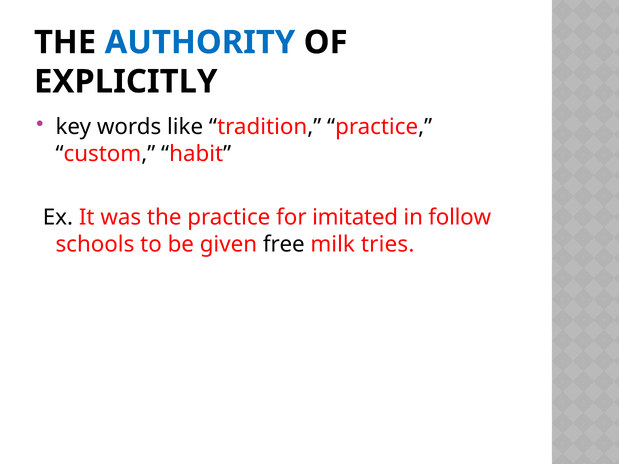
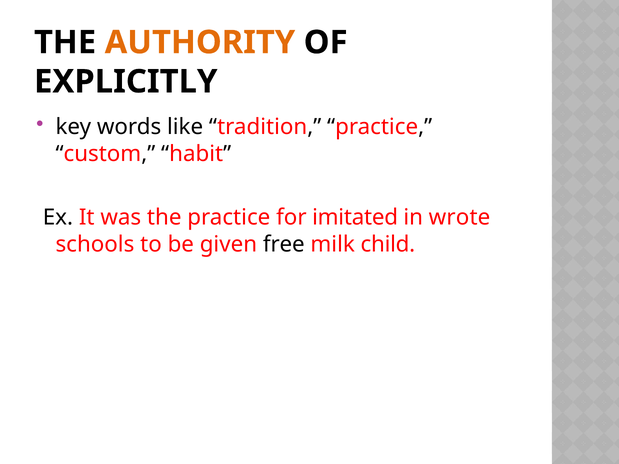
AUTHORITY colour: blue -> orange (200, 42)
follow: follow -> wrote (460, 218)
tries: tries -> child (388, 245)
